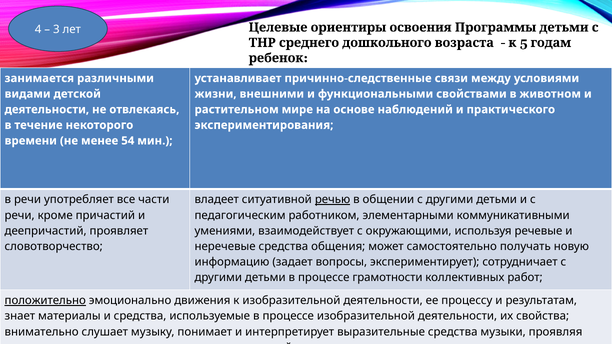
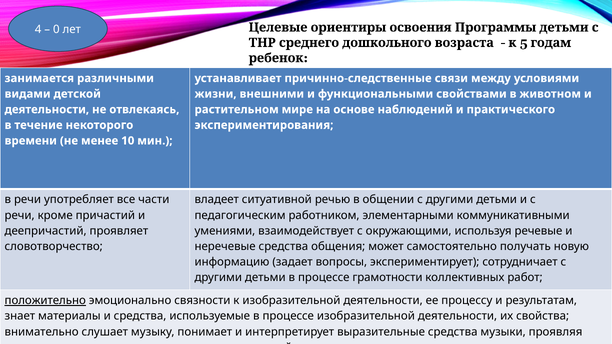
3: 3 -> 0 (56, 30)
54: 54 -> 10 (128, 141)
речью underline: present -> none (333, 200)
движения: движения -> связности (202, 301)
